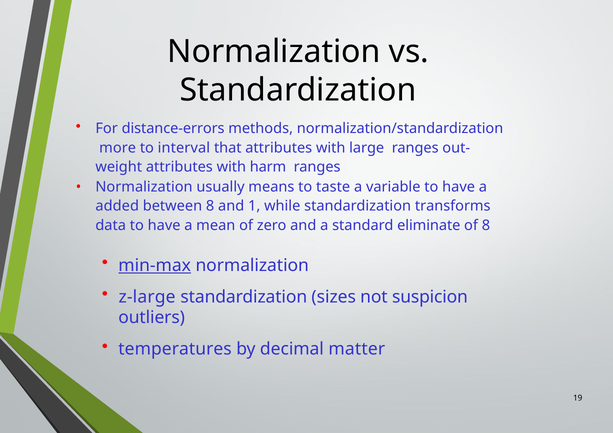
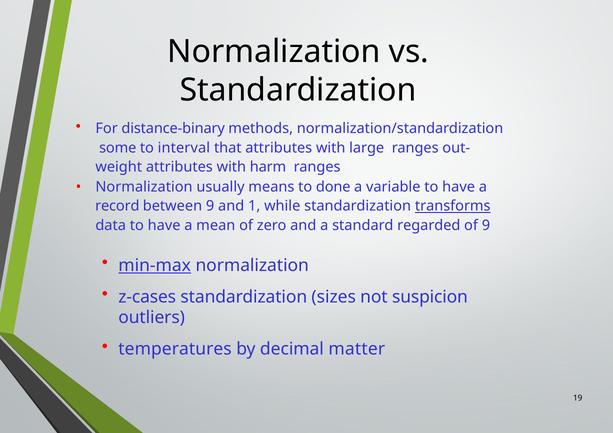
distance-errors: distance-errors -> distance-binary (173, 129)
more: more -> some (118, 148)
taste: taste -> done (333, 187)
added: added -> record (117, 206)
between 8: 8 -> 9 (210, 206)
transforms underline: none -> present (453, 206)
eliminate: eliminate -> regarded (429, 226)
of 8: 8 -> 9 (486, 226)
z-large: z-large -> z-cases (147, 297)
